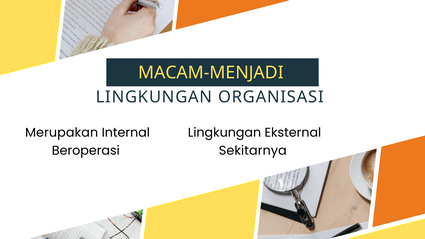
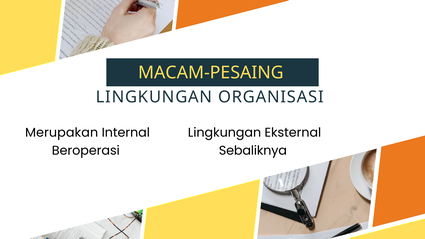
MACAM-MENJADI: MACAM-MENJADI -> MACAM-PESAING (211, 73)
Sekitarnya: Sekitarnya -> Sebaliknya (253, 151)
